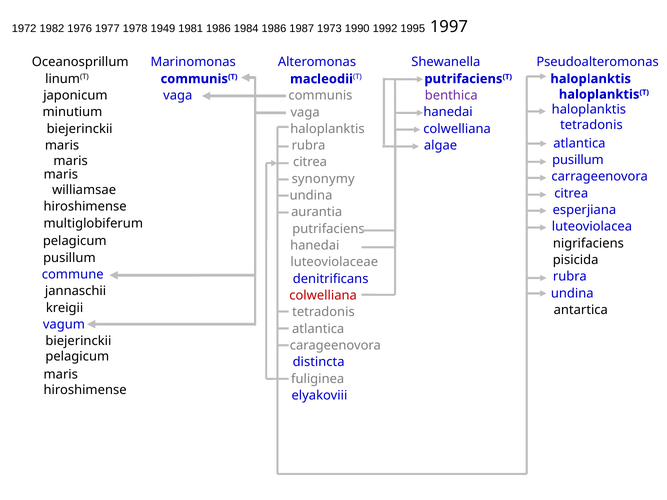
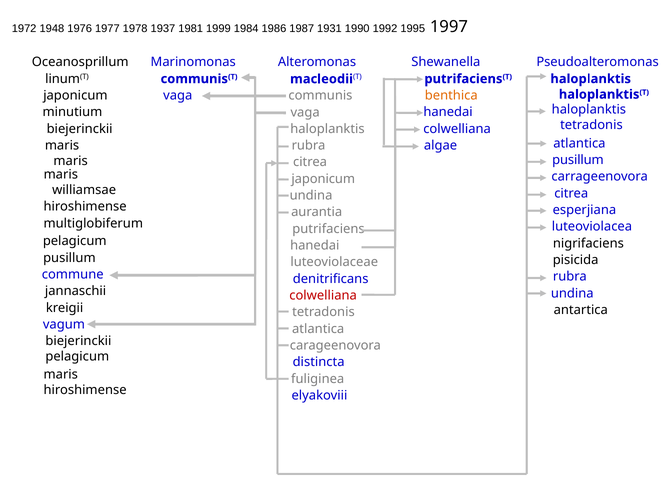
1982: 1982 -> 1948 (52, 29)
1949: 1949 -> 1937 (163, 29)
1981 1986: 1986 -> 1999 (218, 29)
1973: 1973 -> 1931 (329, 29)
benthica colour: purple -> orange (451, 96)
synonymy: synonymy -> japonicum (323, 179)
